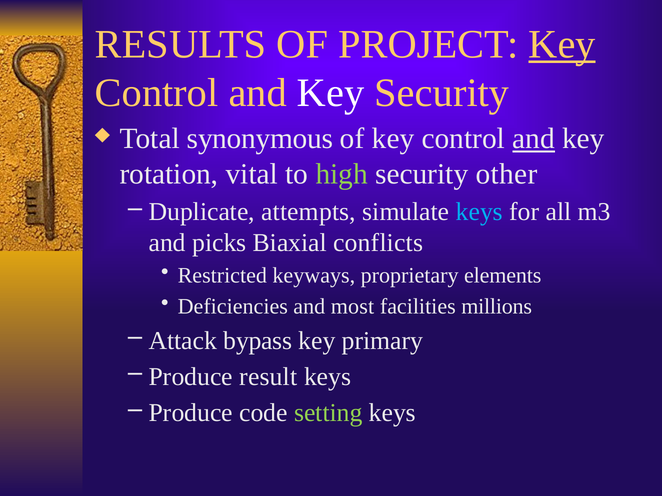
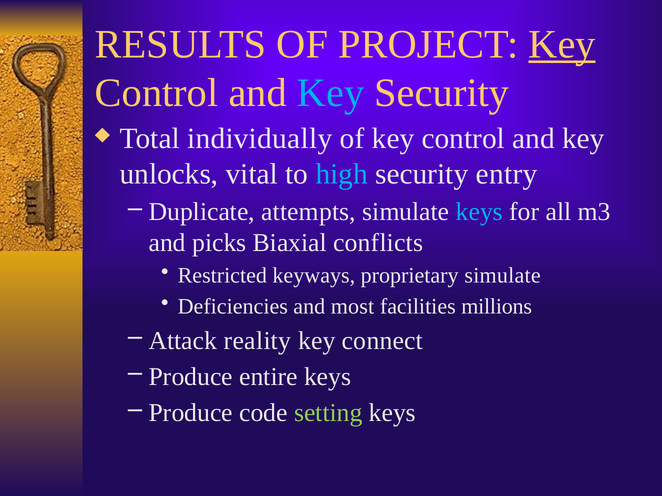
Key colour: white -> light blue (331, 93)
synonymous: synonymous -> individually (260, 139)
and underline: present -> none (534, 139)
rotation: rotation -> unlocks (169, 174)
high colour: light green -> light blue (342, 174)
other: other -> entry (507, 174)
proprietary elements: elements -> simulate (503, 276)
bypass: bypass -> reality (258, 341)
primary: primary -> connect (382, 341)
result: result -> entire (268, 377)
